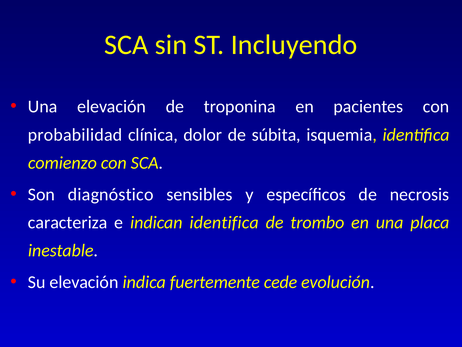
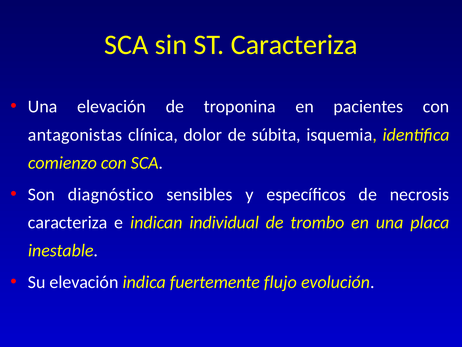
ST Incluyendo: Incluyendo -> Caracteriza (294, 45)
probabilidad: probabilidad -> antagonistas (75, 135)
indican identifica: identifica -> individual (224, 222)
cede: cede -> flujo (280, 282)
